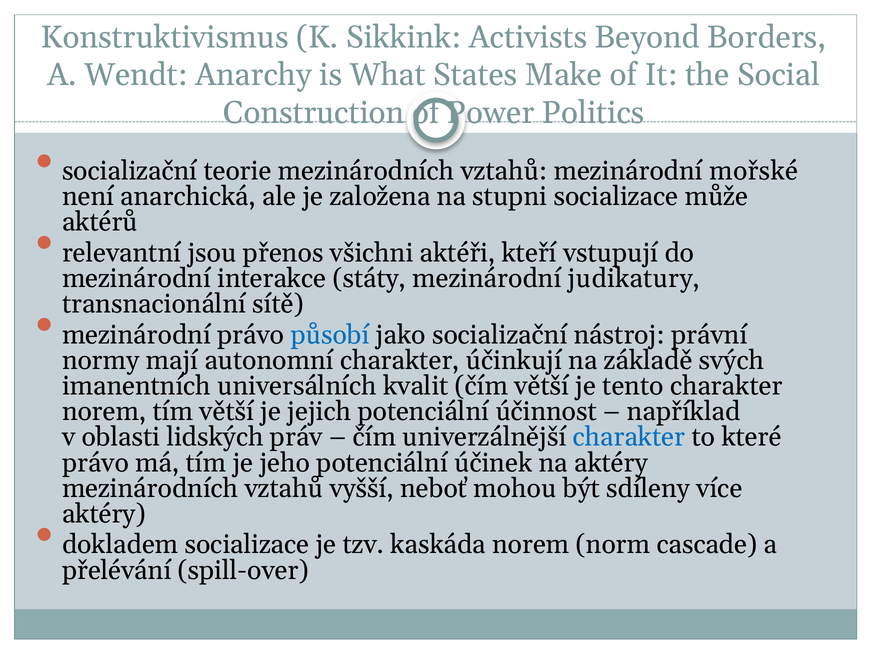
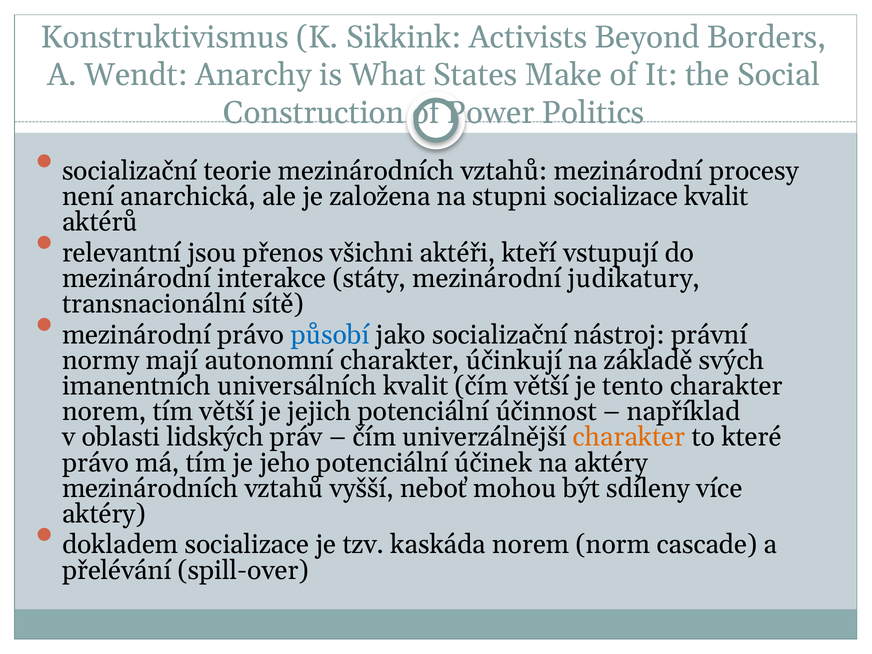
mořské: mořské -> procesy (754, 171)
socializace může: může -> kvalit (717, 197)
charakter colour: blue -> orange (629, 437)
